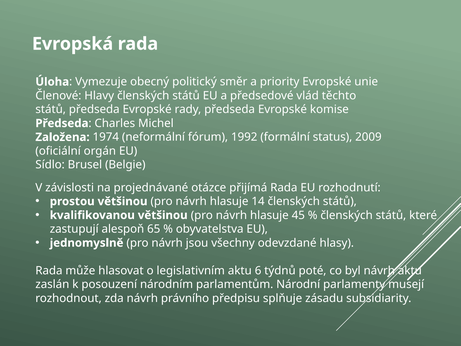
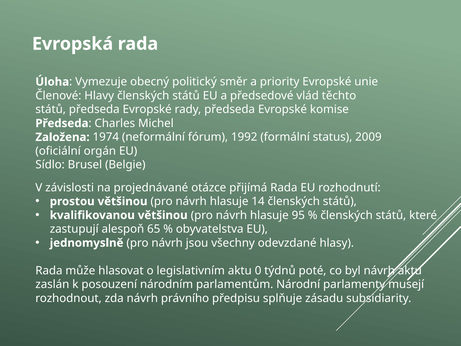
45: 45 -> 95 (298, 215)
6: 6 -> 0 (258, 270)
